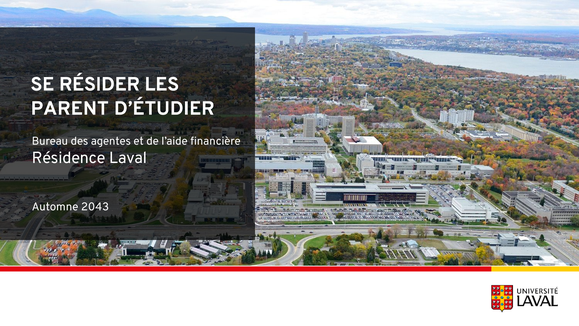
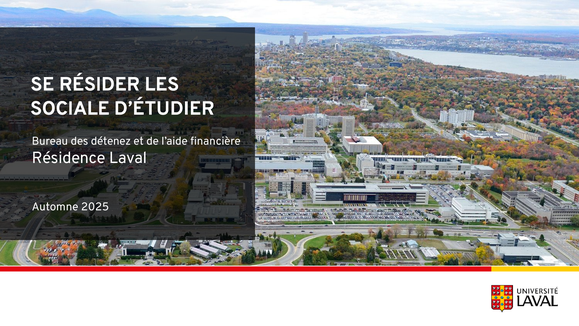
PARENT: PARENT -> SOCIALE (70, 108)
agentes: agentes -> détenez (111, 141)
2043: 2043 -> 2025 (95, 207)
